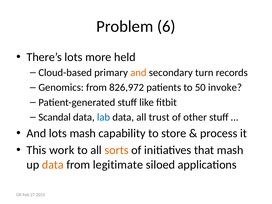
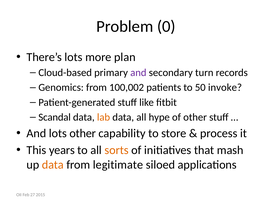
6: 6 -> 0 (166, 26)
held: held -> plan (125, 57)
and colour: orange -> purple (138, 73)
826,972: 826,972 -> 100,002 (127, 88)
lab colour: blue -> orange (104, 117)
trust: trust -> hype (159, 117)
lots mash: mash -> other (83, 133)
work: work -> years (62, 150)
